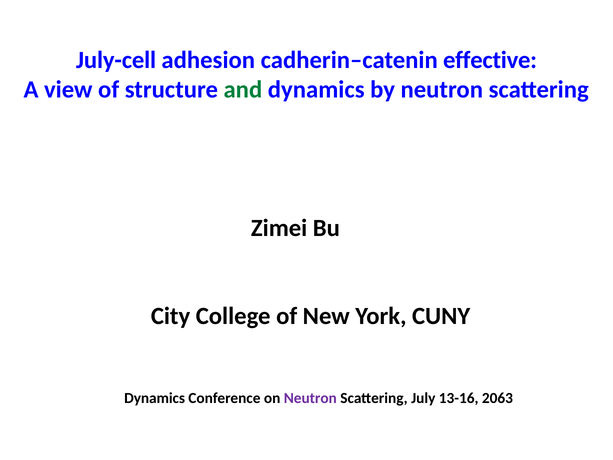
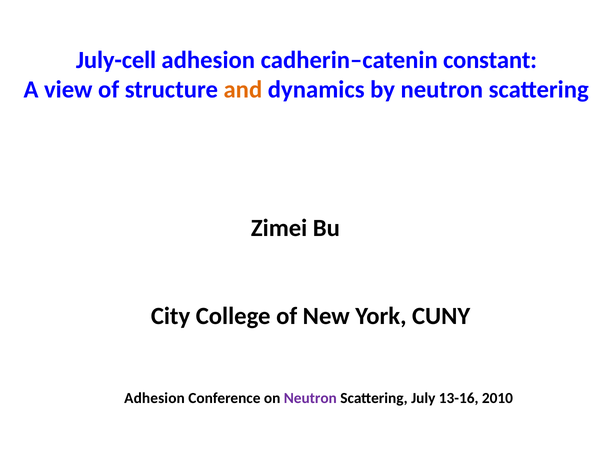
effective: effective -> constant (490, 60)
and colour: green -> orange (243, 90)
Dynamics: Dynamics -> Adhesion (155, 398)
2063: 2063 -> 2010 (497, 398)
